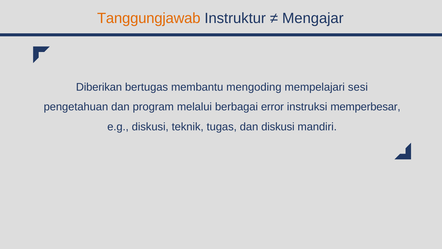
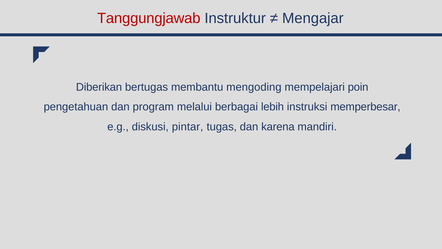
Tanggungjawab colour: orange -> red (149, 18)
sesi: sesi -> poin (358, 87)
error: error -> lebih (272, 107)
teknik: teknik -> pintar (188, 127)
dan diskusi: diskusi -> karena (278, 127)
